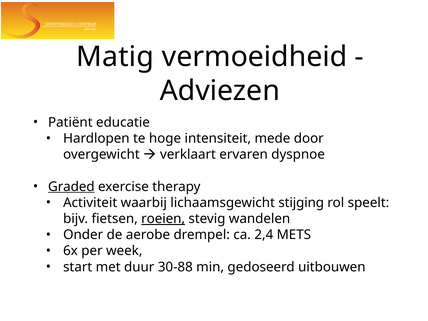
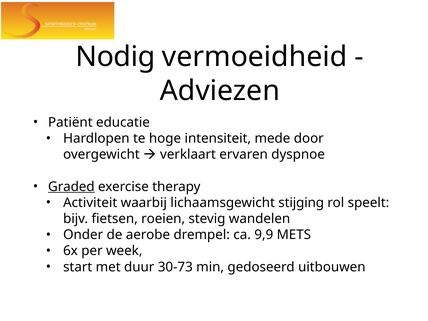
Matig: Matig -> Nodig (115, 57)
roeien underline: present -> none (163, 219)
2,4: 2,4 -> 9,9 (264, 235)
30-88: 30-88 -> 30-73 (175, 267)
